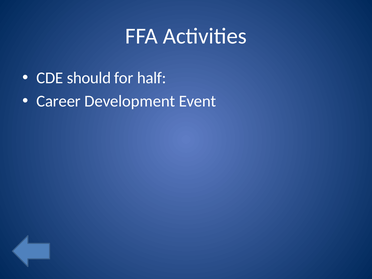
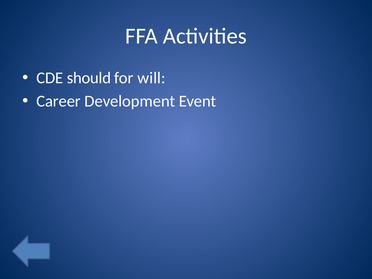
half: half -> will (151, 78)
